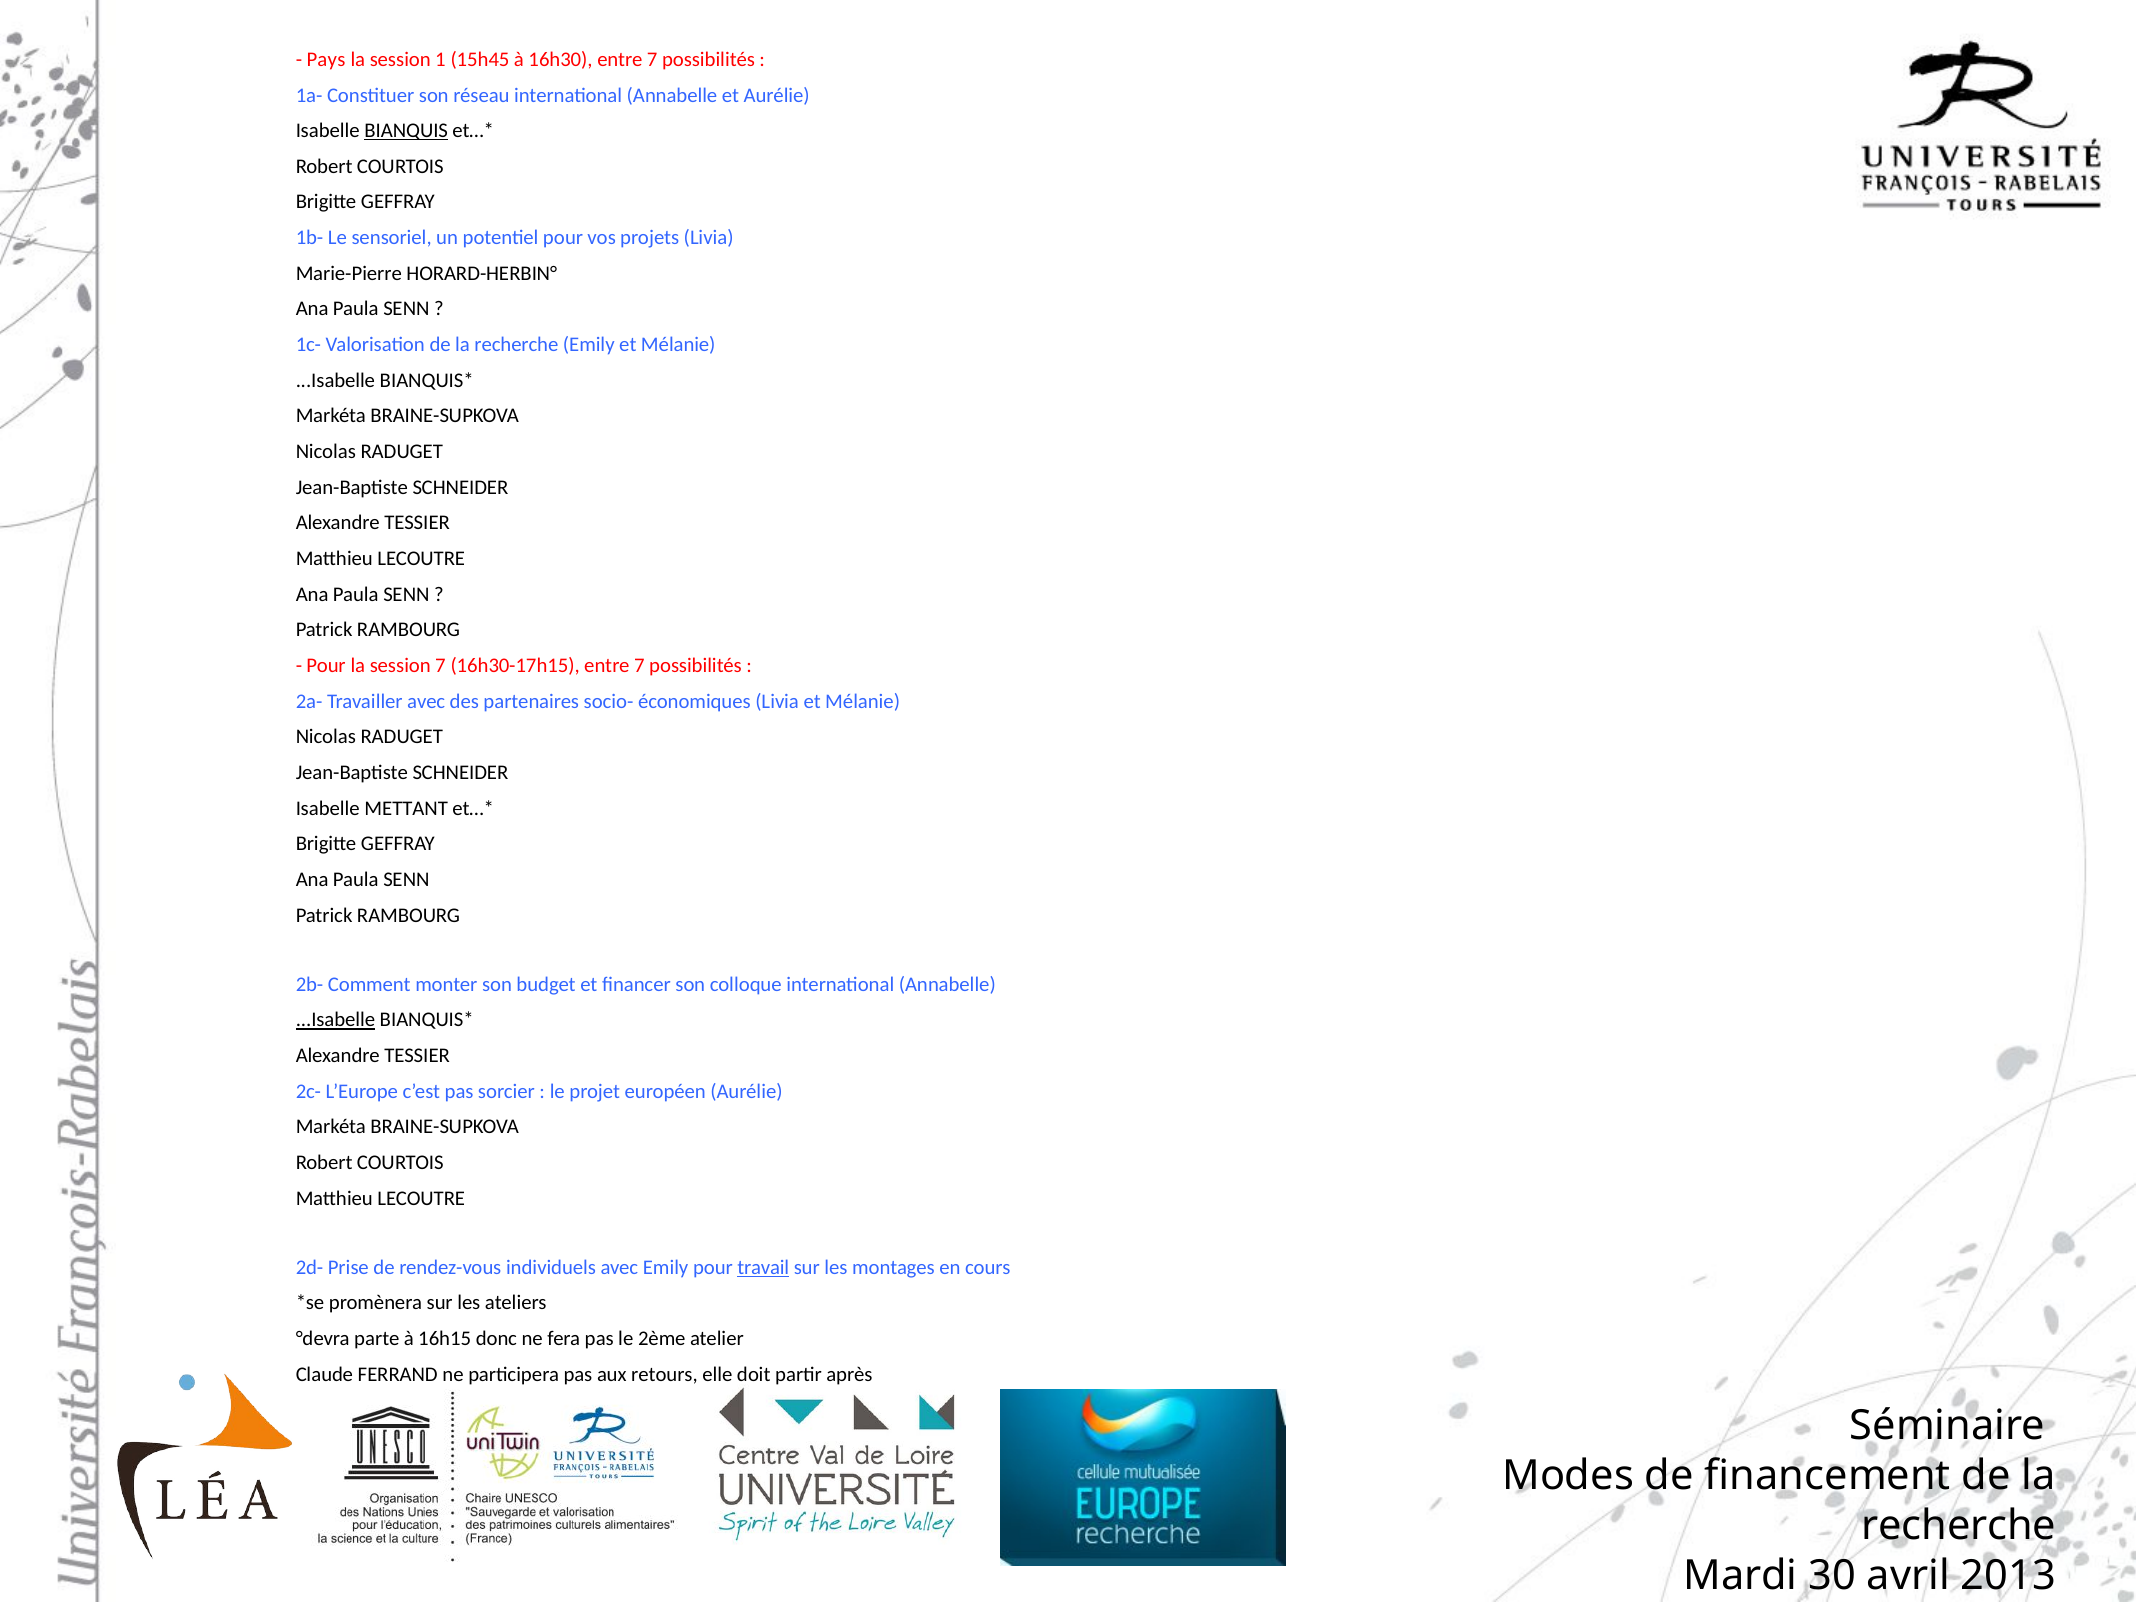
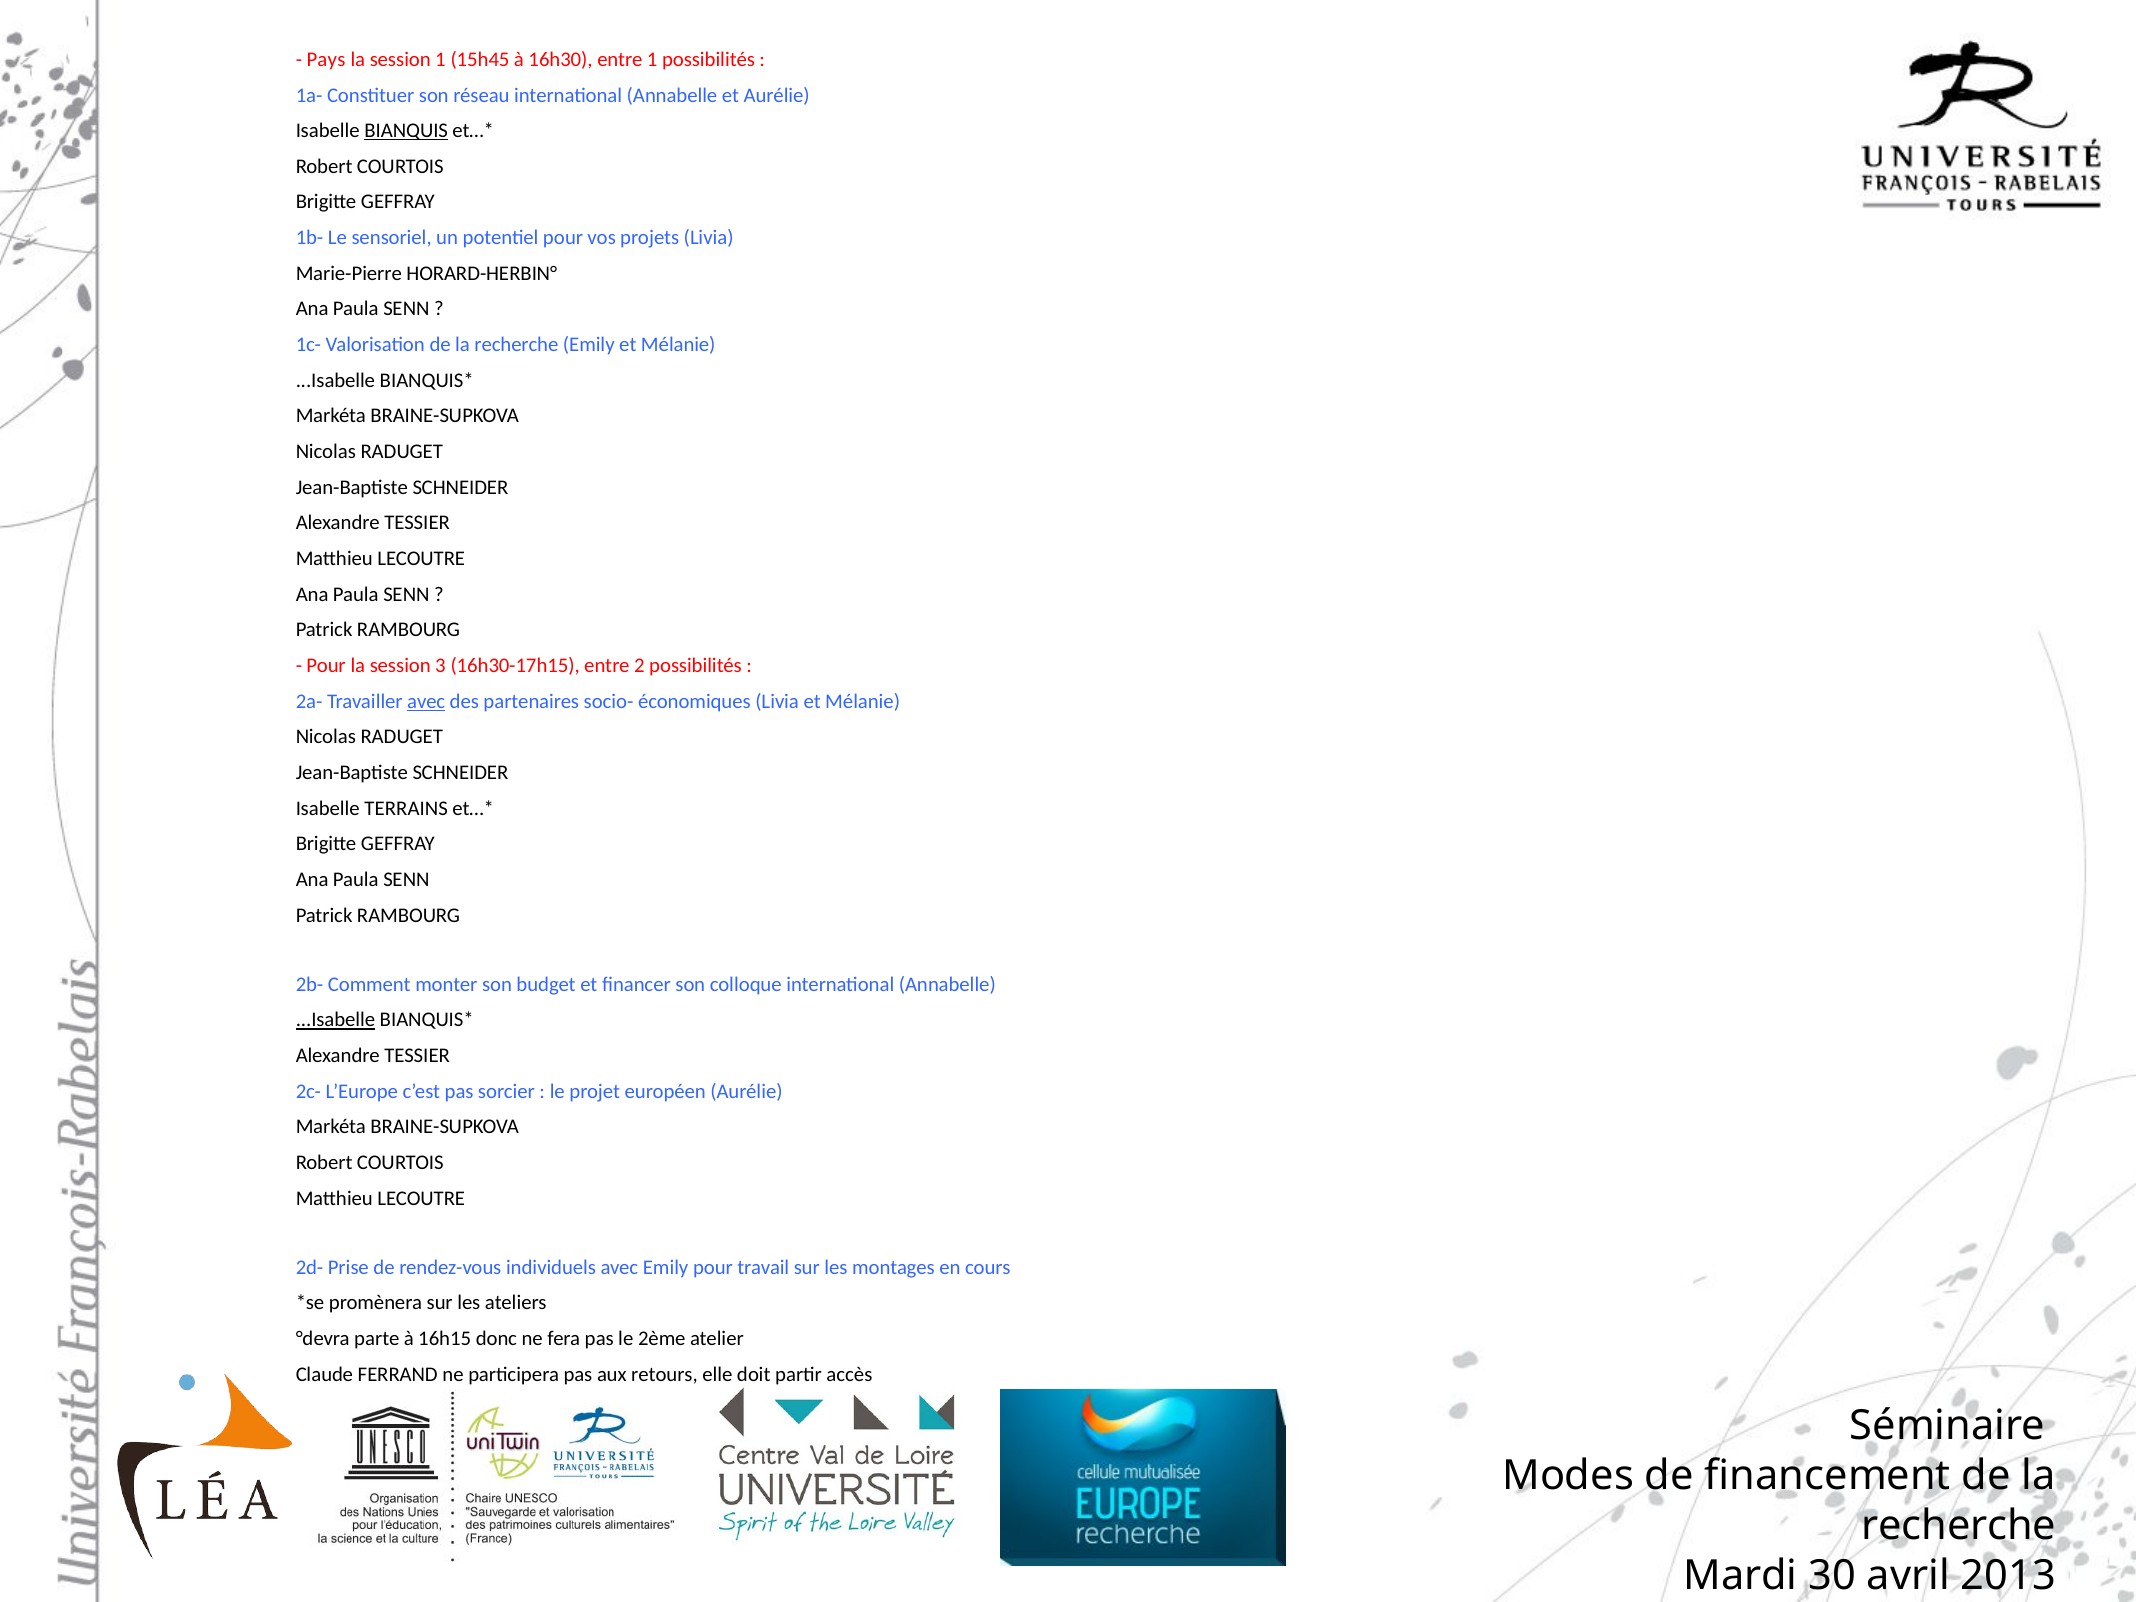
16h30 entre 7: 7 -> 1 (652, 59)
session 7: 7 -> 3 (440, 666)
16h30-17h15 entre 7: 7 -> 2 (639, 666)
avec underline: none -> present (426, 701)
METTANT: METTANT -> TERRAINS (406, 808)
travail underline: present -> none (763, 1267)
après: après -> accès (849, 1374)
